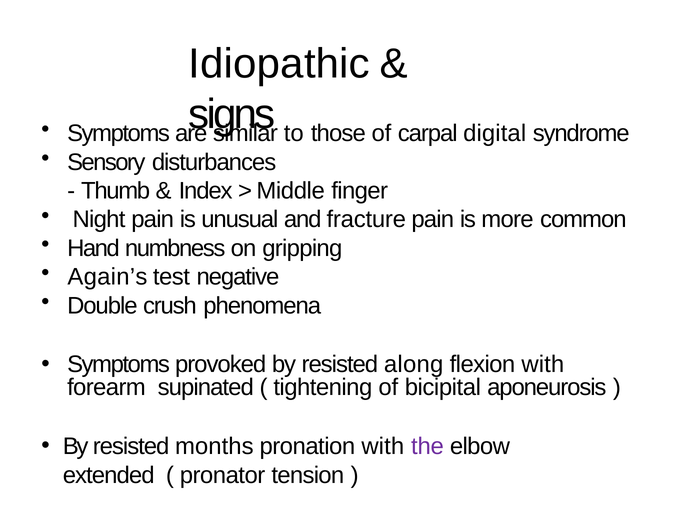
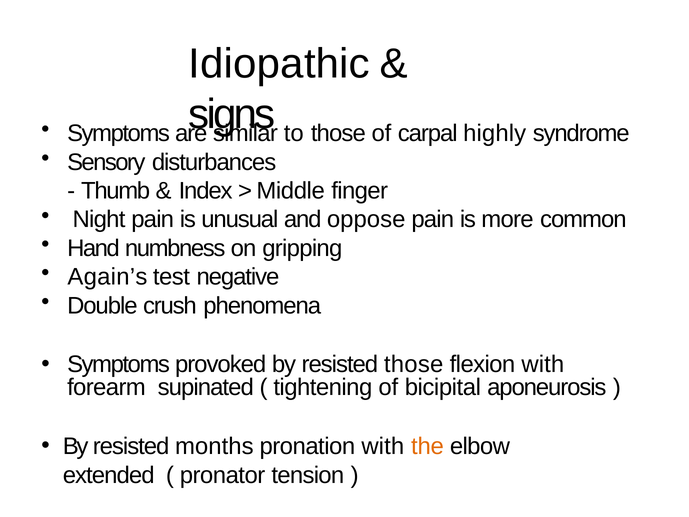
digital: digital -> highly (495, 133)
fracture: fracture -> oppose (366, 219)
resisted along: along -> those (414, 364)
the colour: purple -> orange (428, 446)
